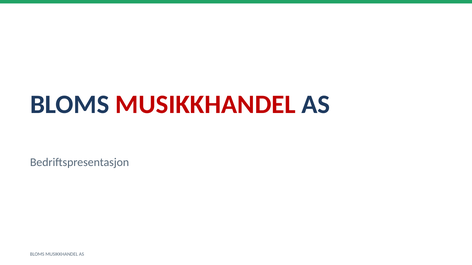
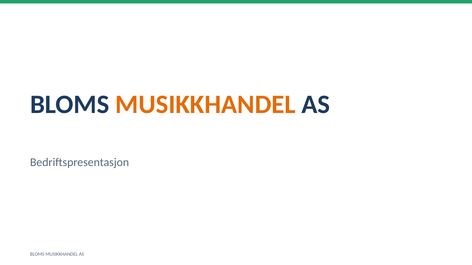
MUSIKKHANDEL colour: red -> orange (205, 105)
